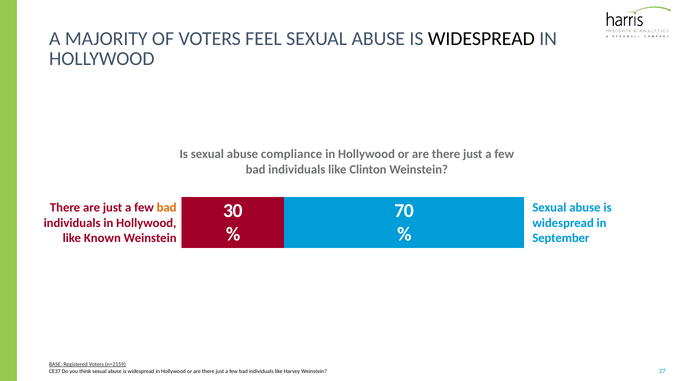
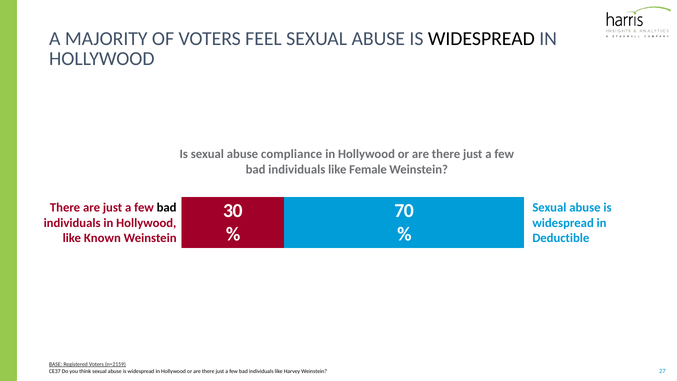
Clinton: Clinton -> Female (368, 169)
bad colour: orange -> black (167, 208)
September: September -> Deductible (561, 238)
